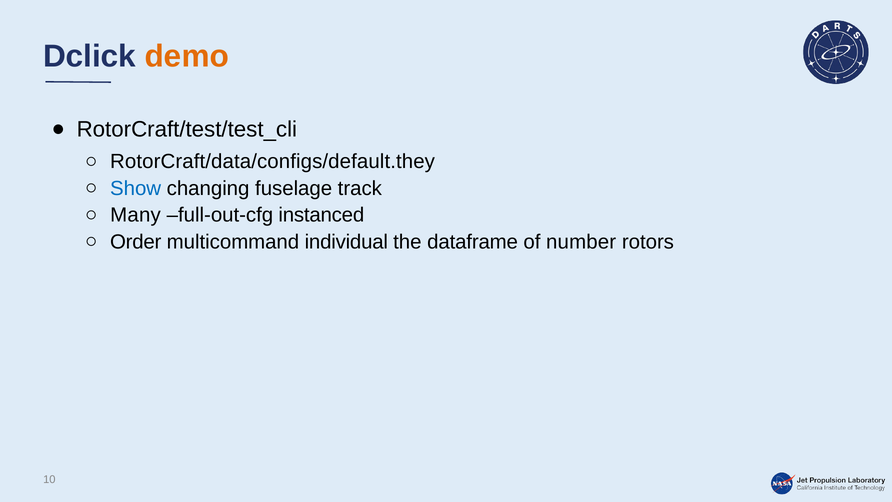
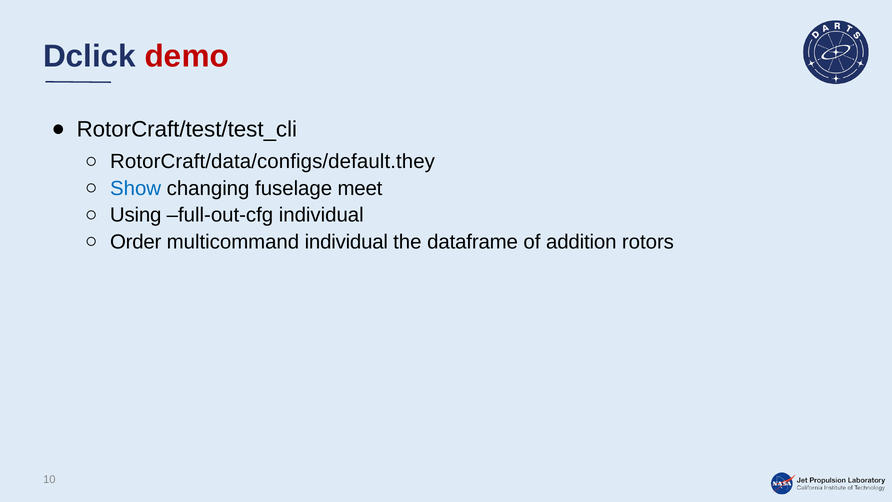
demo colour: orange -> red (187, 56)
track: track -> meet (360, 188)
Many: Many -> Using (136, 215)
full-out-cfg instanced: instanced -> individual (321, 215)
number: number -> addition (581, 242)
